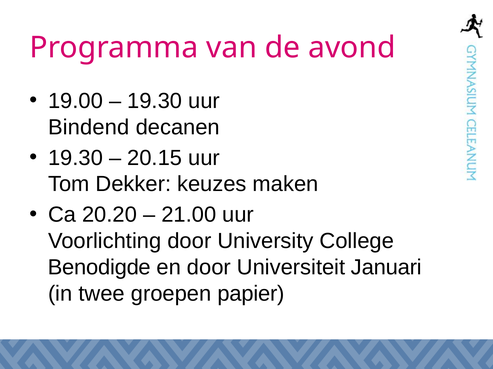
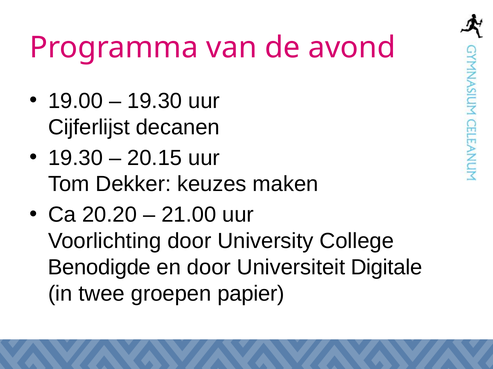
Bindend: Bindend -> Cijferlijst (89, 127)
Januari: Januari -> Digitale (386, 268)
